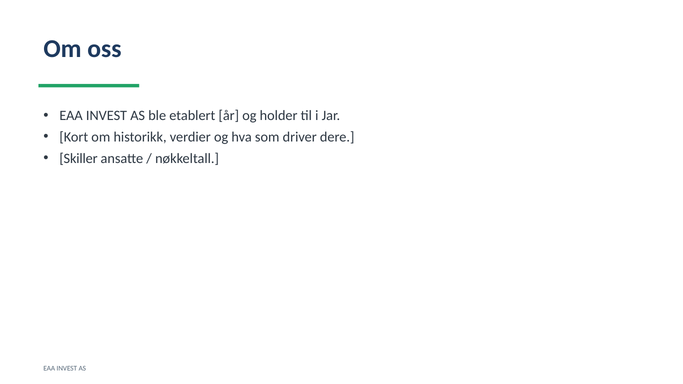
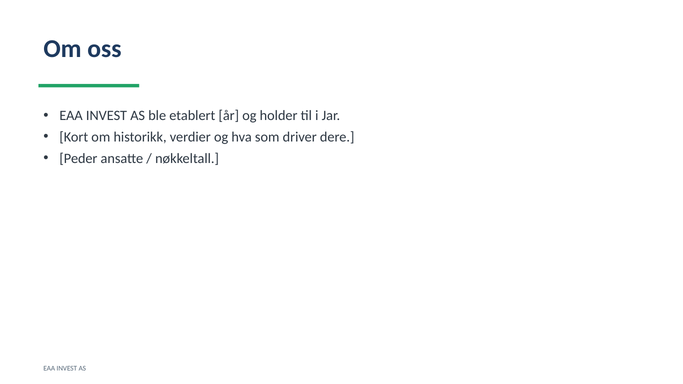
Skiller: Skiller -> Peder (78, 158)
